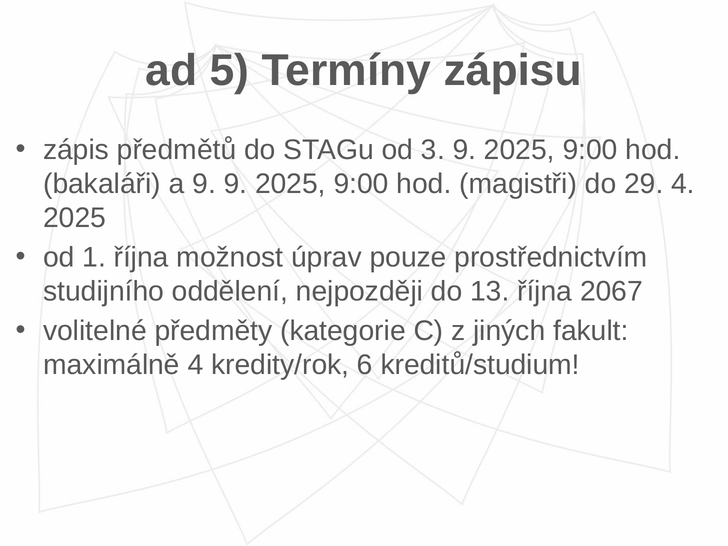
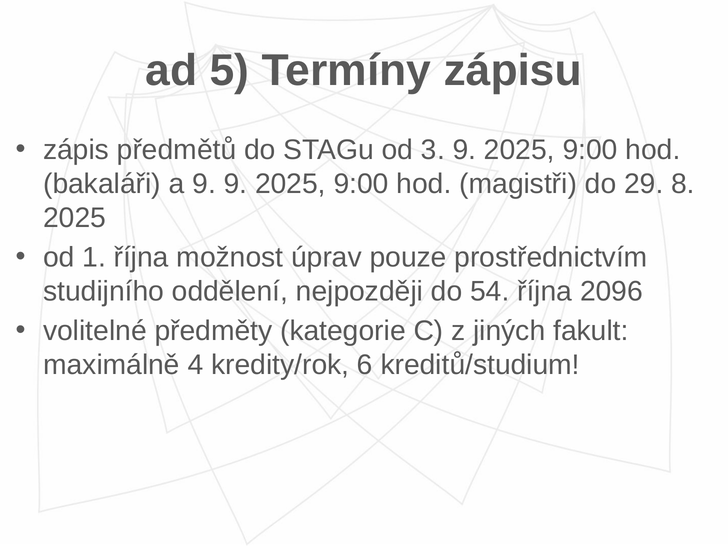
29 4: 4 -> 8 (683, 184)
13: 13 -> 54 (490, 291)
2067: 2067 -> 2096 (611, 291)
